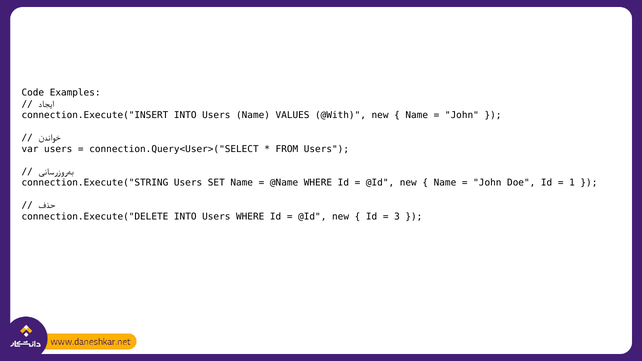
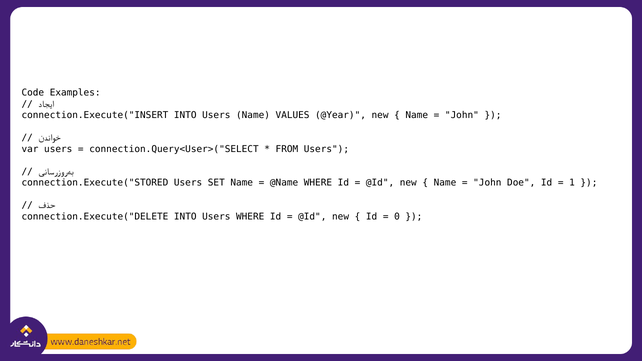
@With: @With -> @Year (341, 115)
connection.Execute("STRING: connection.Execute("STRING -> connection.Execute("STORED (95, 183)
3: 3 -> 0 (397, 217)
